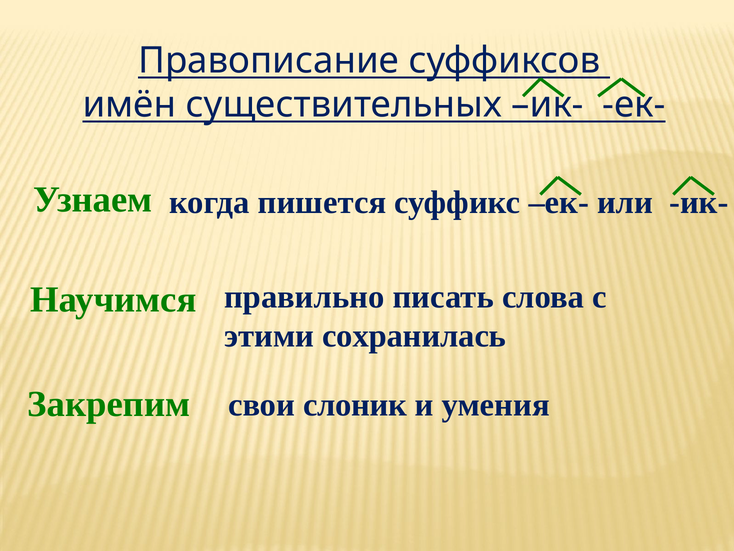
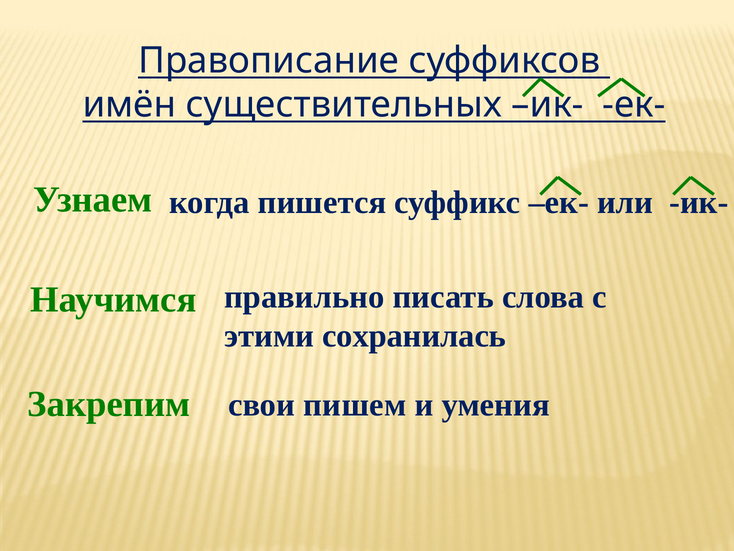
слоник: слоник -> пишем (355, 405)
